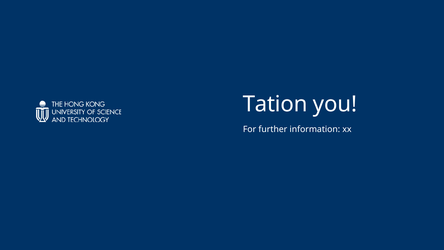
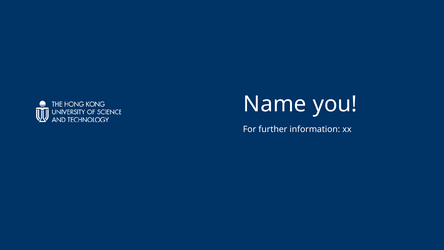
Tation: Tation -> Name (275, 104)
